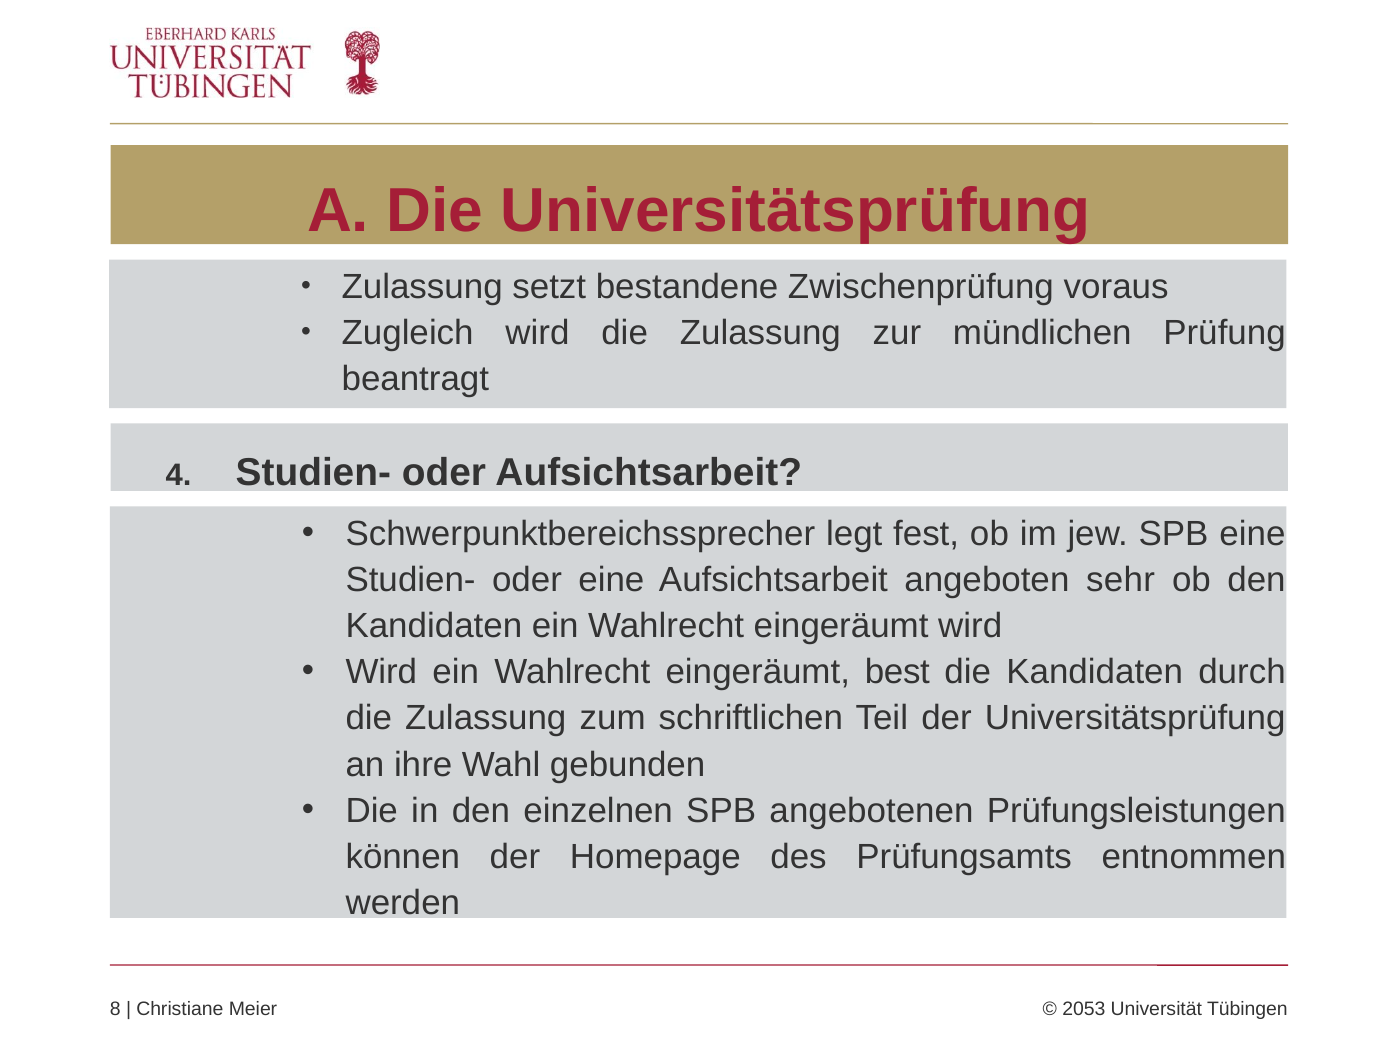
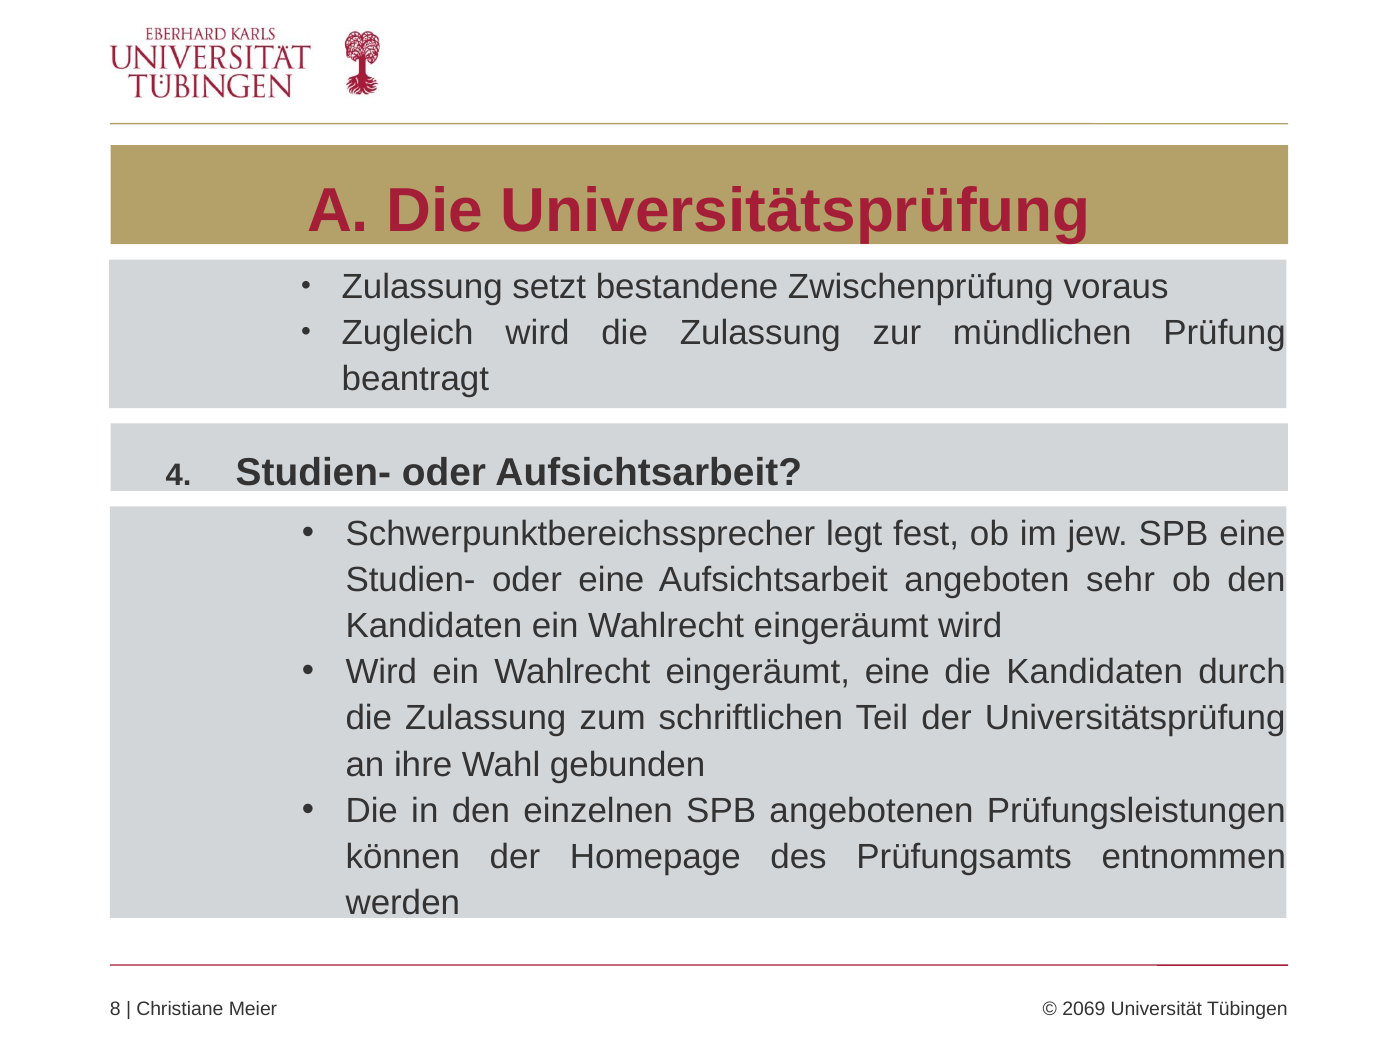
eingeräumt best: best -> eine (897, 673)
2053: 2053 -> 2069 (1084, 1010)
